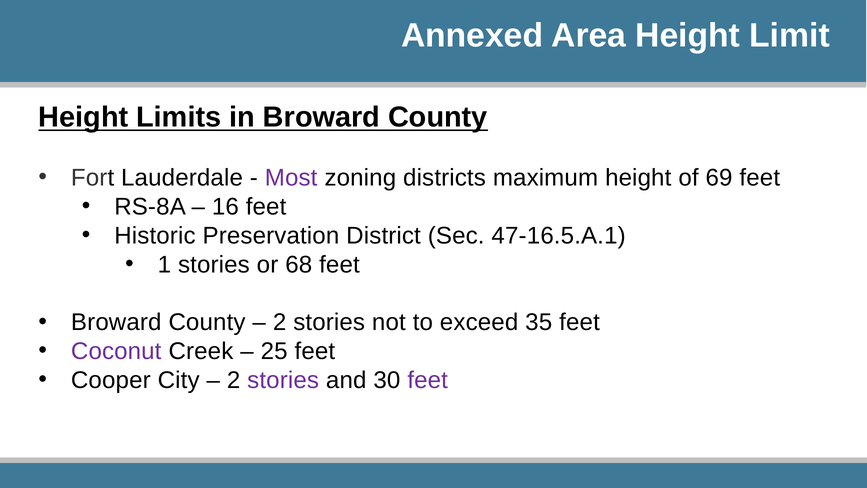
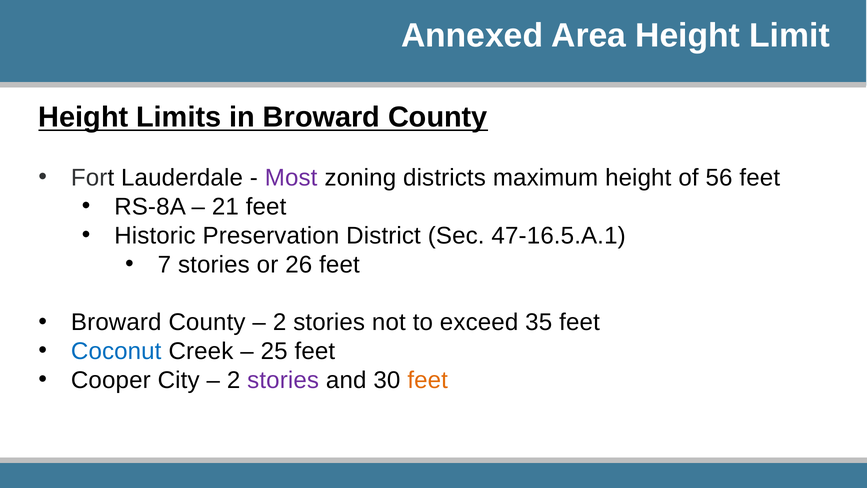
69: 69 -> 56 (719, 178)
16: 16 -> 21 (225, 207)
1: 1 -> 7 (164, 264)
68: 68 -> 26 (299, 264)
Coconut colour: purple -> blue (116, 351)
feet colour: purple -> orange (428, 380)
